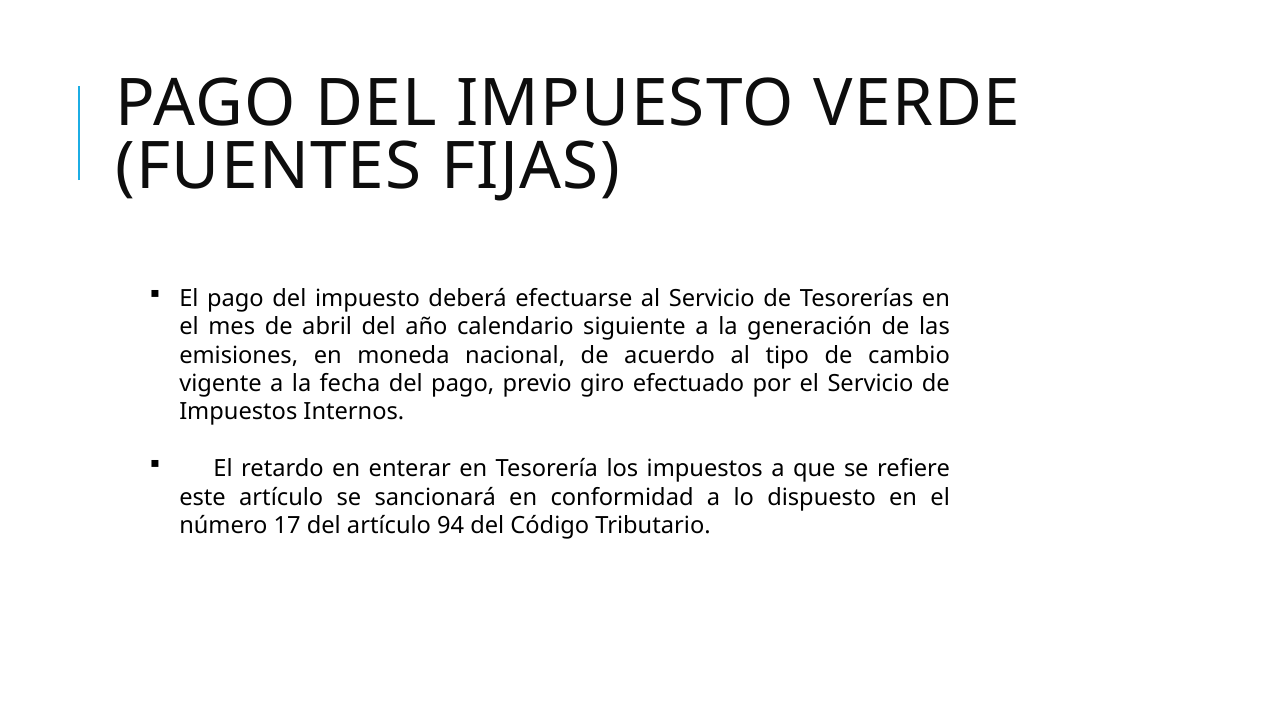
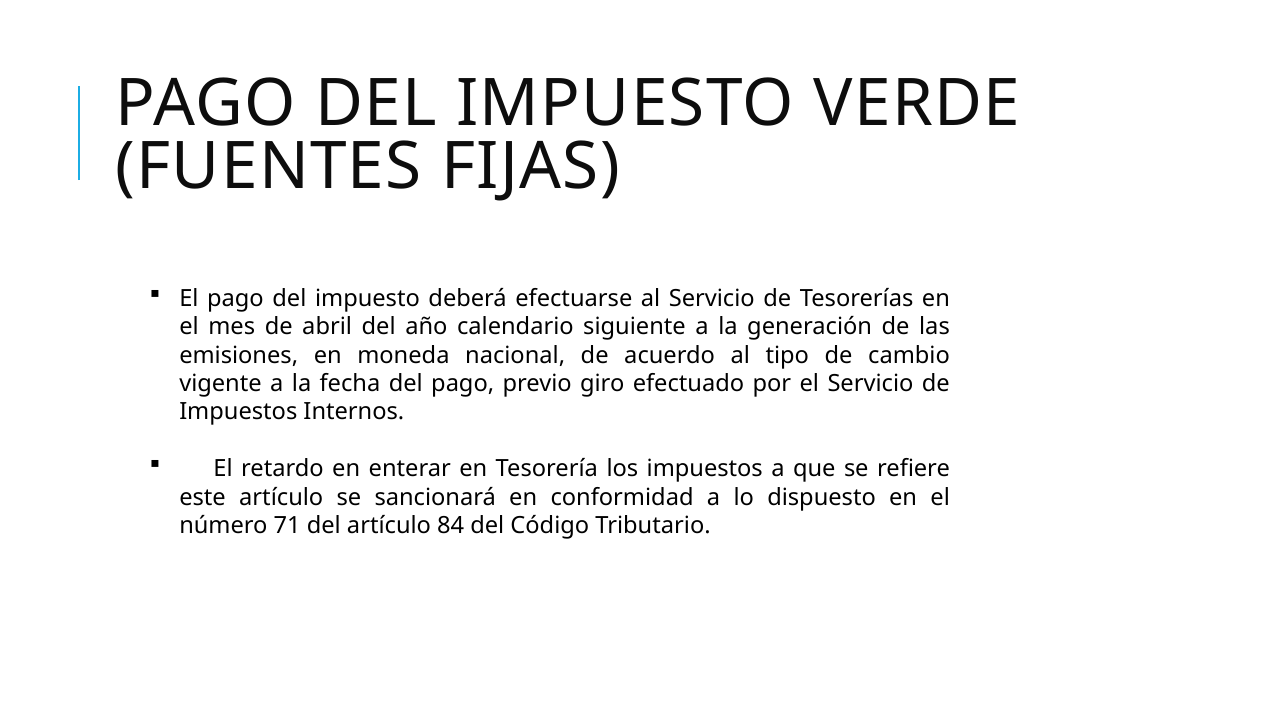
17: 17 -> 71 (287, 526)
94: 94 -> 84 (451, 526)
